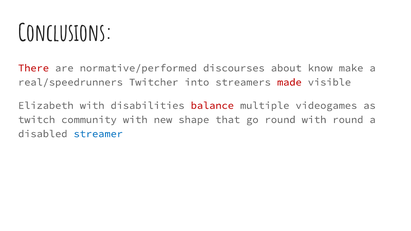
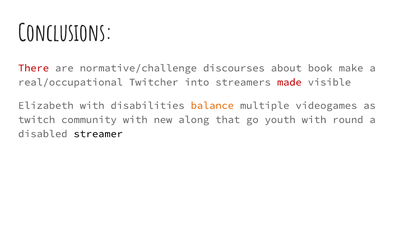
normative/performed: normative/performed -> normative/challenge (138, 68)
know: know -> book (320, 68)
real/speedrunners: real/speedrunners -> real/occupational (71, 82)
balance colour: red -> orange (212, 106)
shape: shape -> along (194, 120)
go round: round -> youth (280, 120)
streamer colour: blue -> black (98, 134)
